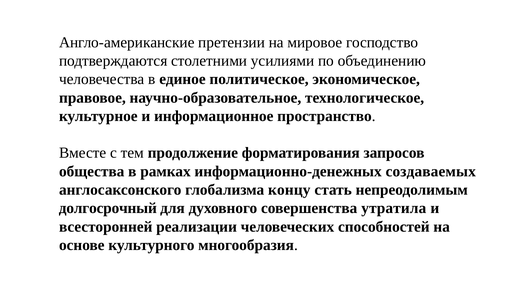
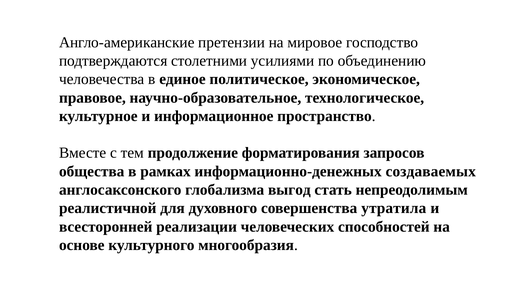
концу: концу -> выгод (289, 189)
долгосрочный: долгосрочный -> реалистичной (108, 208)
